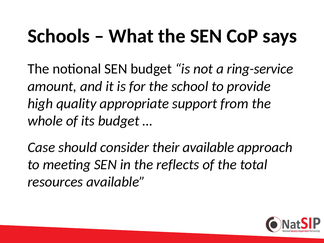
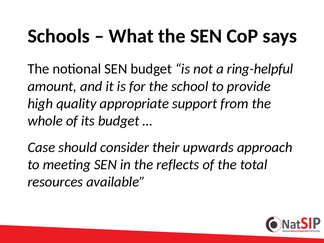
ring-service: ring-service -> ring-helpful (260, 69)
their available: available -> upwards (208, 147)
